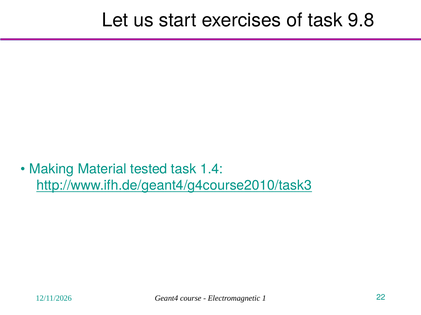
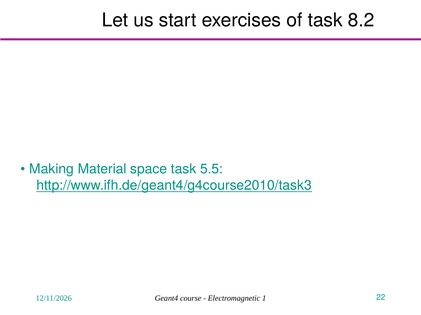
9.8: 9.8 -> 8.2 (361, 20)
tested: tested -> space (149, 169)
1.4: 1.4 -> 5.5 (212, 169)
